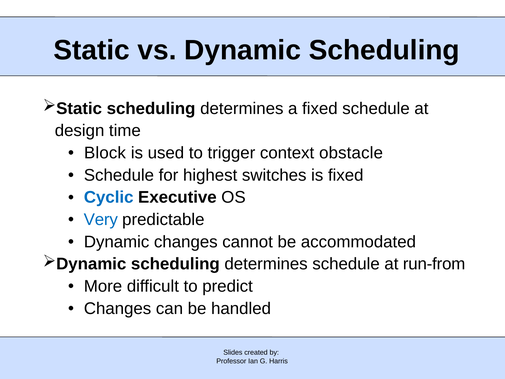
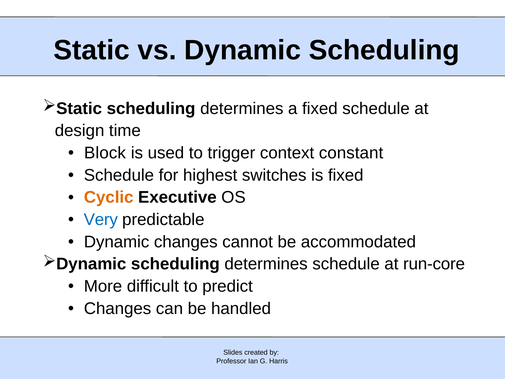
obstacle: obstacle -> constant (351, 153)
Cyclic colour: blue -> orange (109, 197)
run-from: run-from -> run-core (434, 264)
